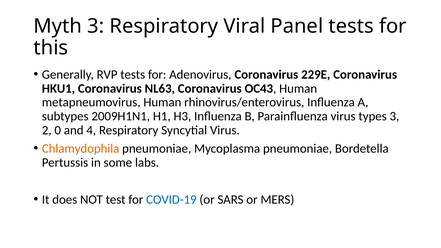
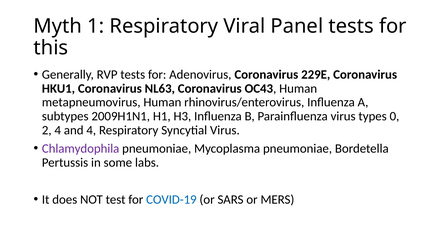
Myth 3: 3 -> 1 (96, 26)
types 3: 3 -> 0 (395, 116)
2 0: 0 -> 4 (58, 130)
Chlamydophila colour: orange -> purple (81, 149)
